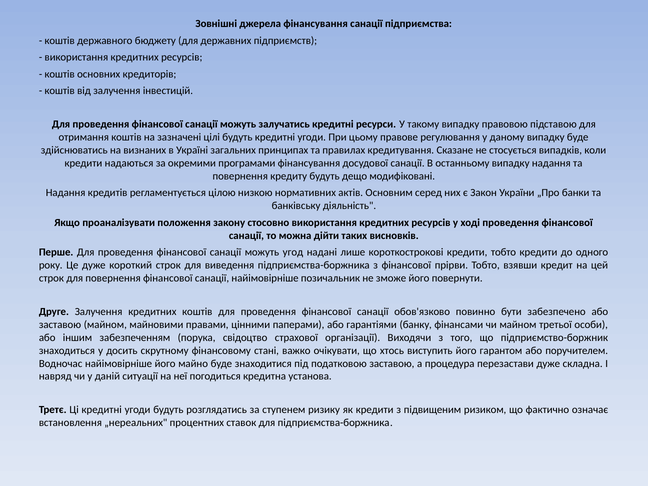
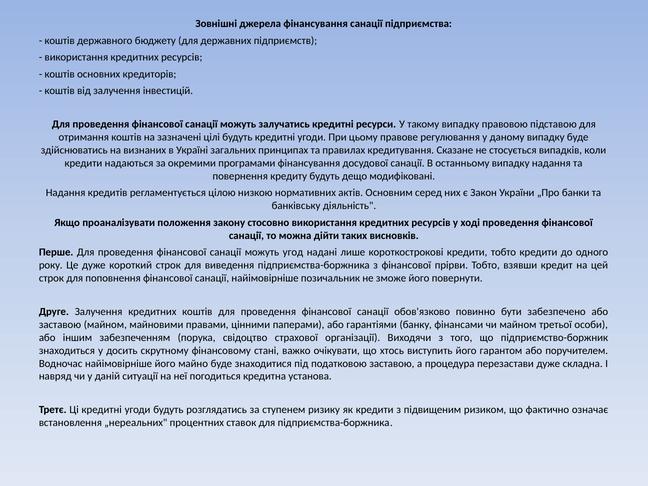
для повернення: повернення -> поповнення (113, 278)
